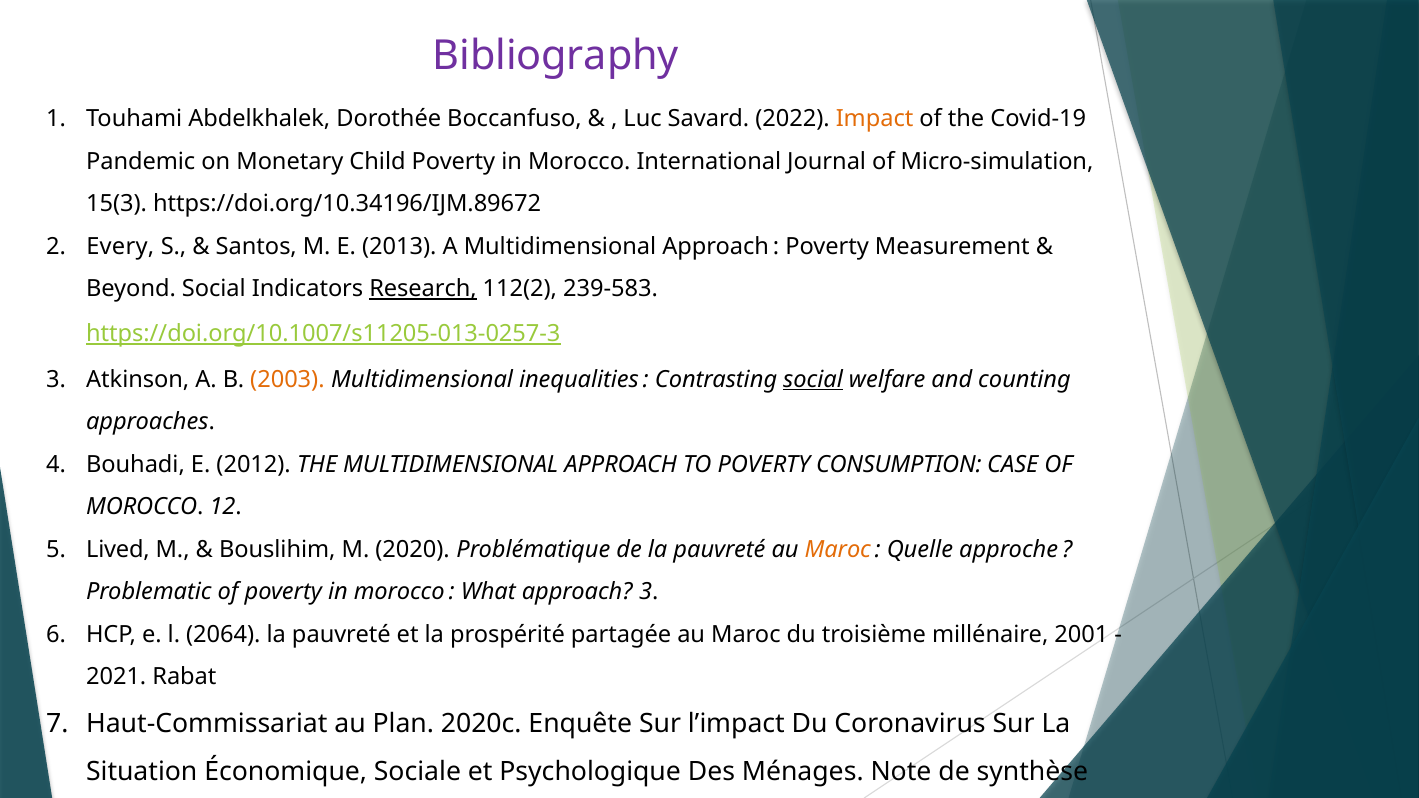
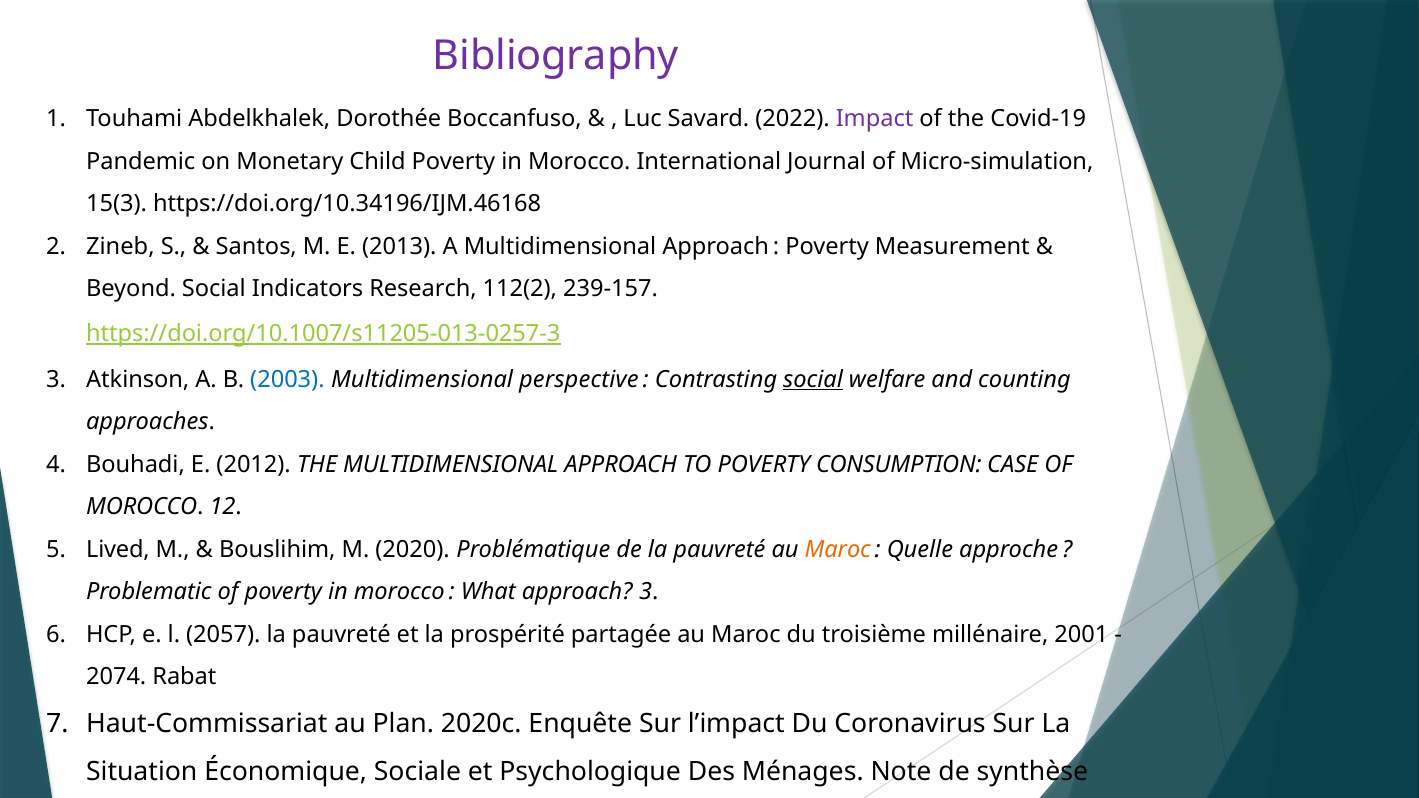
Impact colour: orange -> purple (875, 119)
https://doi.org/10.34196/IJM.89672: https://doi.org/10.34196/IJM.89672 -> https://doi.org/10.34196/IJM.46168 (347, 204)
Every: Every -> Zineb (120, 246)
Research underline: present -> none (423, 289)
239‑583: 239‑583 -> 239‑157 (610, 289)
2003 colour: orange -> blue (287, 380)
inequalities: inequalities -> perspective (579, 380)
2064: 2064 -> 2057 (223, 635)
2021: 2021 -> 2074 (116, 677)
